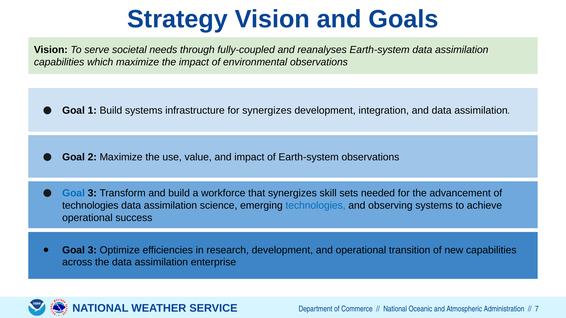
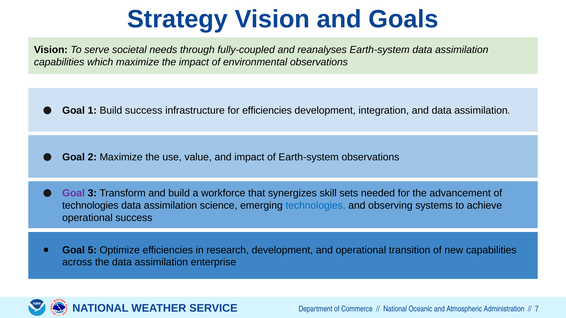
Build systems: systems -> success (144, 111)
for synergizes: synergizes -> efficiencies (267, 111)
Goal colour: blue -> purple (74, 193)
3: 3 -> 5 (92, 250)
